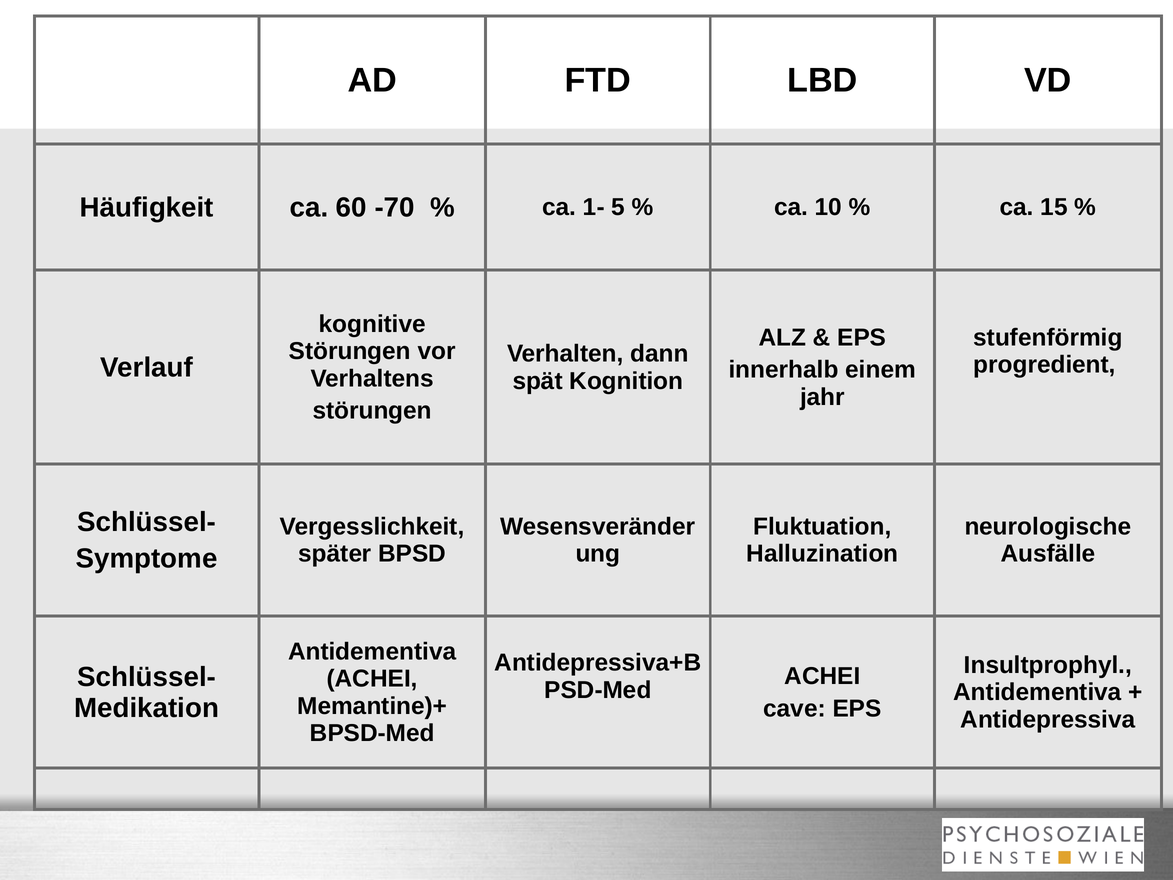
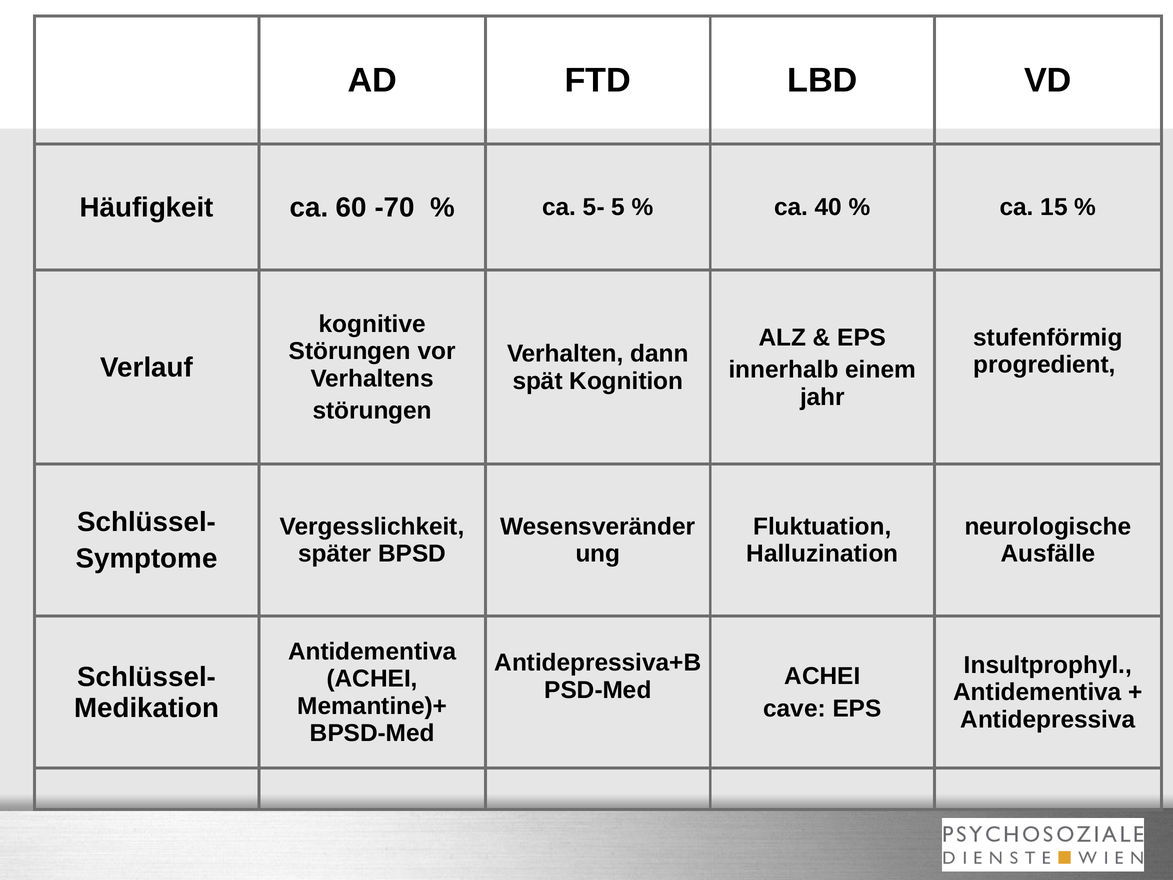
1-: 1- -> 5- (594, 207)
10: 10 -> 40 (828, 207)
